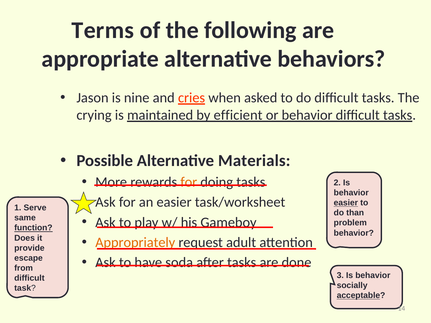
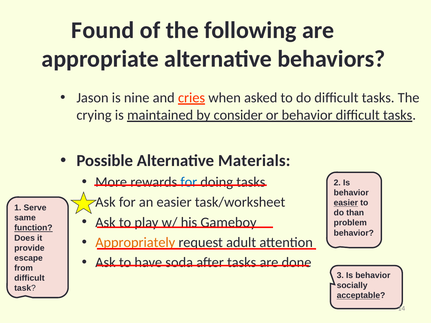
Terms: Terms -> Found (103, 30)
efficient: efficient -> consider (238, 115)
for colour: orange -> blue (189, 182)
